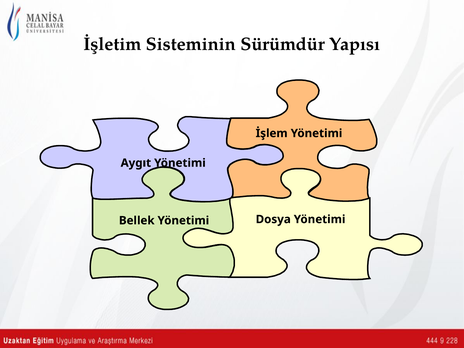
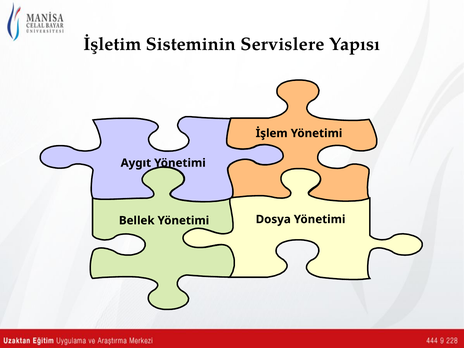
Sürümdür: Sürümdür -> Servislere (282, 44)
